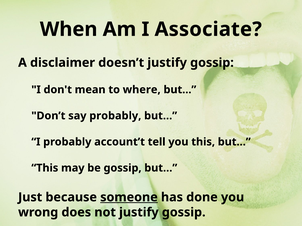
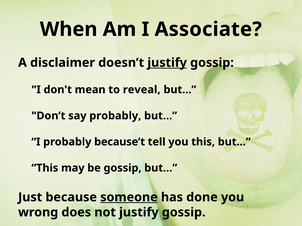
justify underline: none -> present (167, 63)
where: where -> reveal (142, 90)
account’t: account’t -> because’t (120, 142)
